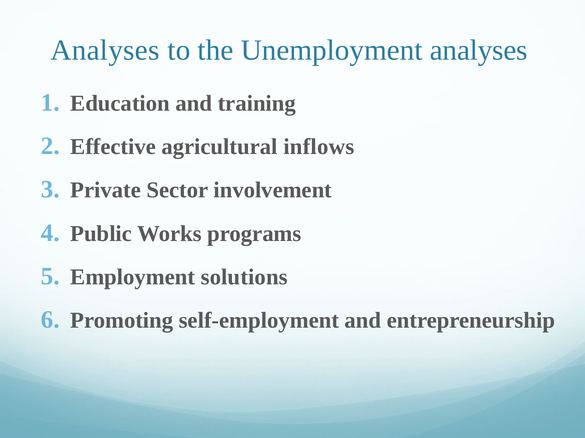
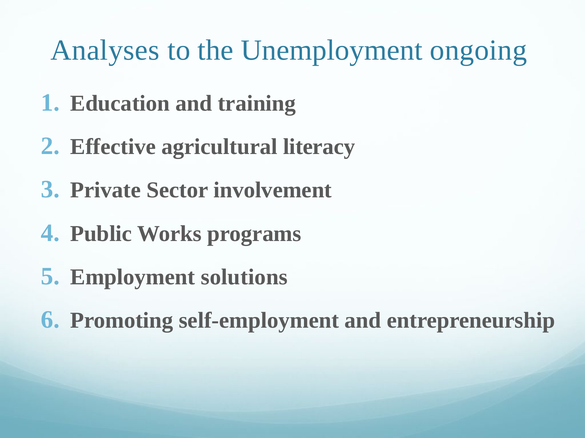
Unemployment analyses: analyses -> ongoing (478, 50)
inflows: inflows -> literacy (319, 147)
